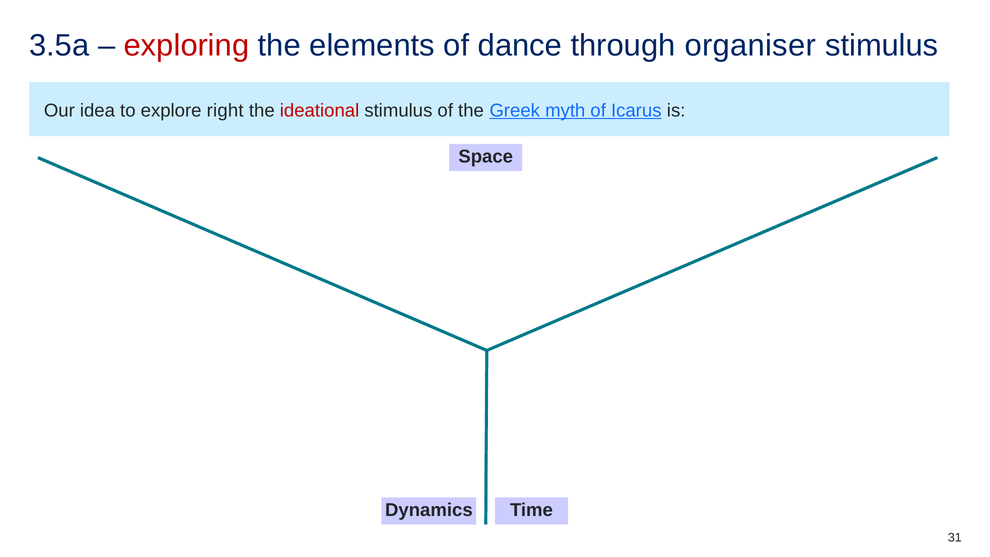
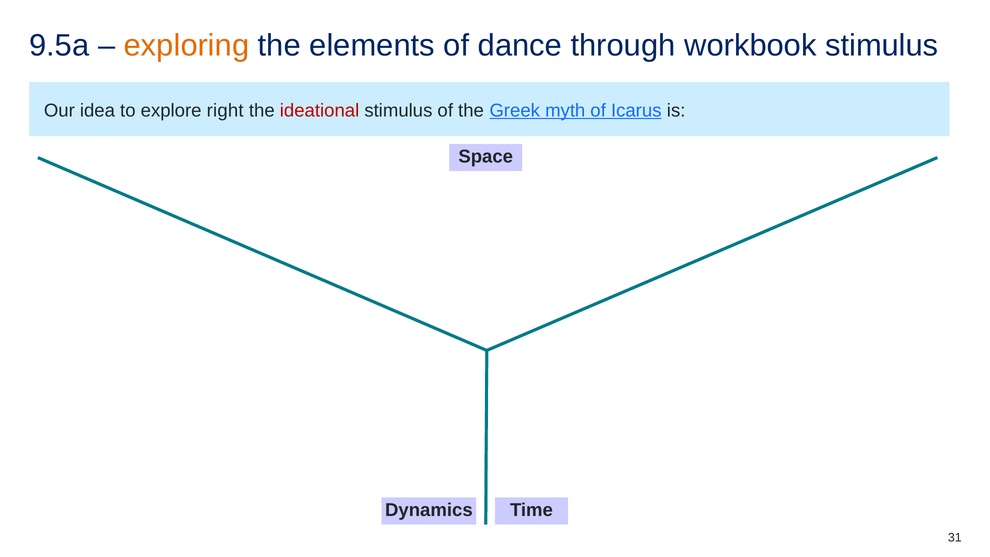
3.5a: 3.5a -> 9.5a (59, 46)
exploring colour: red -> orange (187, 46)
organiser: organiser -> workbook (750, 46)
